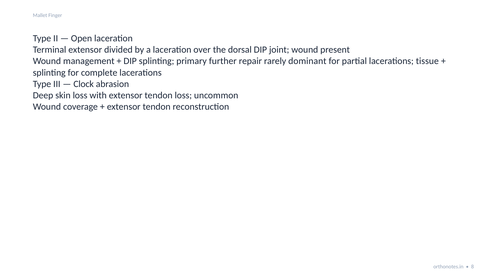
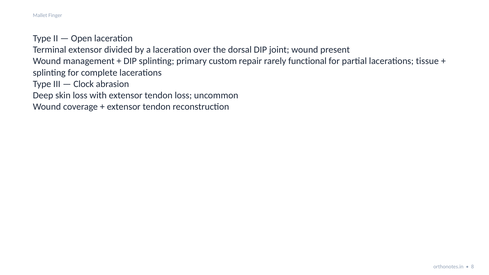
further: further -> custom (223, 61)
dominant: dominant -> functional (307, 61)
